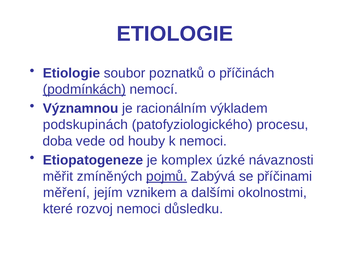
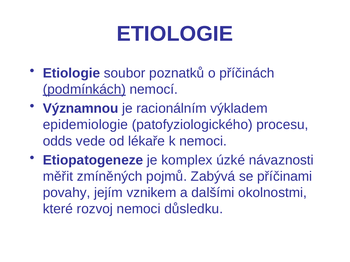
podskupinách: podskupinách -> epidemiologie (85, 125)
doba: doba -> odds (58, 141)
houby: houby -> lékaře (147, 141)
pojmů underline: present -> none (167, 177)
měření: měření -> povahy (67, 193)
